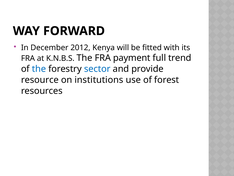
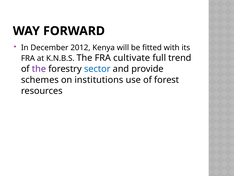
payment: payment -> cultivate (132, 58)
the colour: blue -> purple (39, 69)
resource: resource -> schemes (40, 80)
